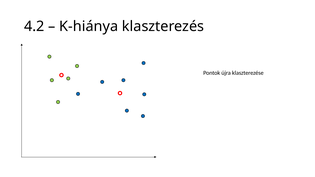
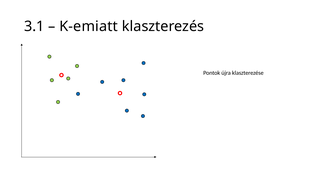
4.2: 4.2 -> 3.1 (34, 26)
K-hiánya: K-hiánya -> K-emiatt (89, 26)
